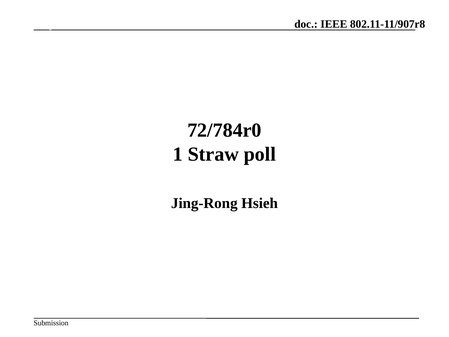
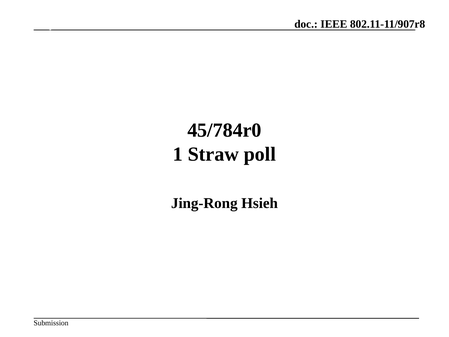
72/784r0: 72/784r0 -> 45/784r0 (224, 130)
